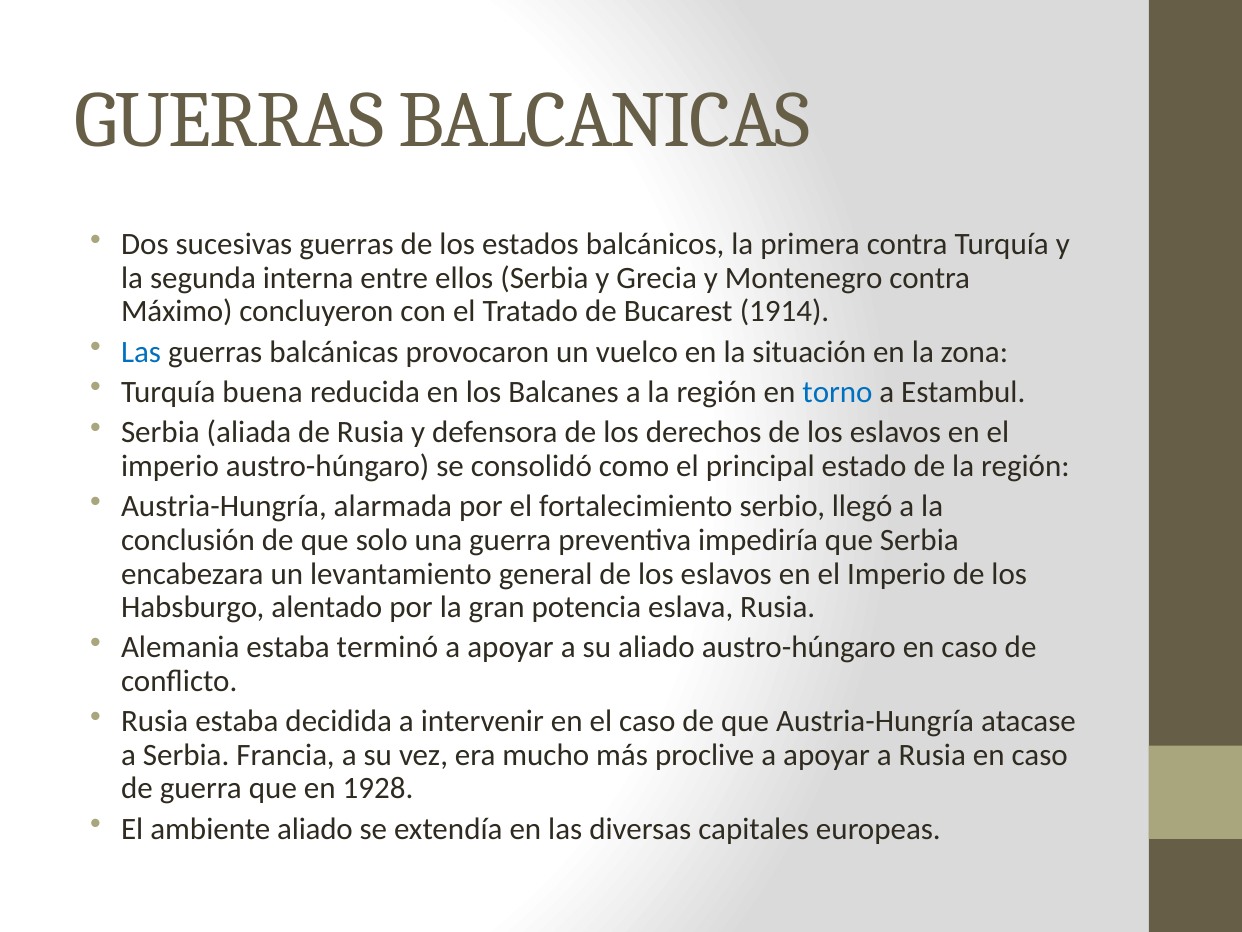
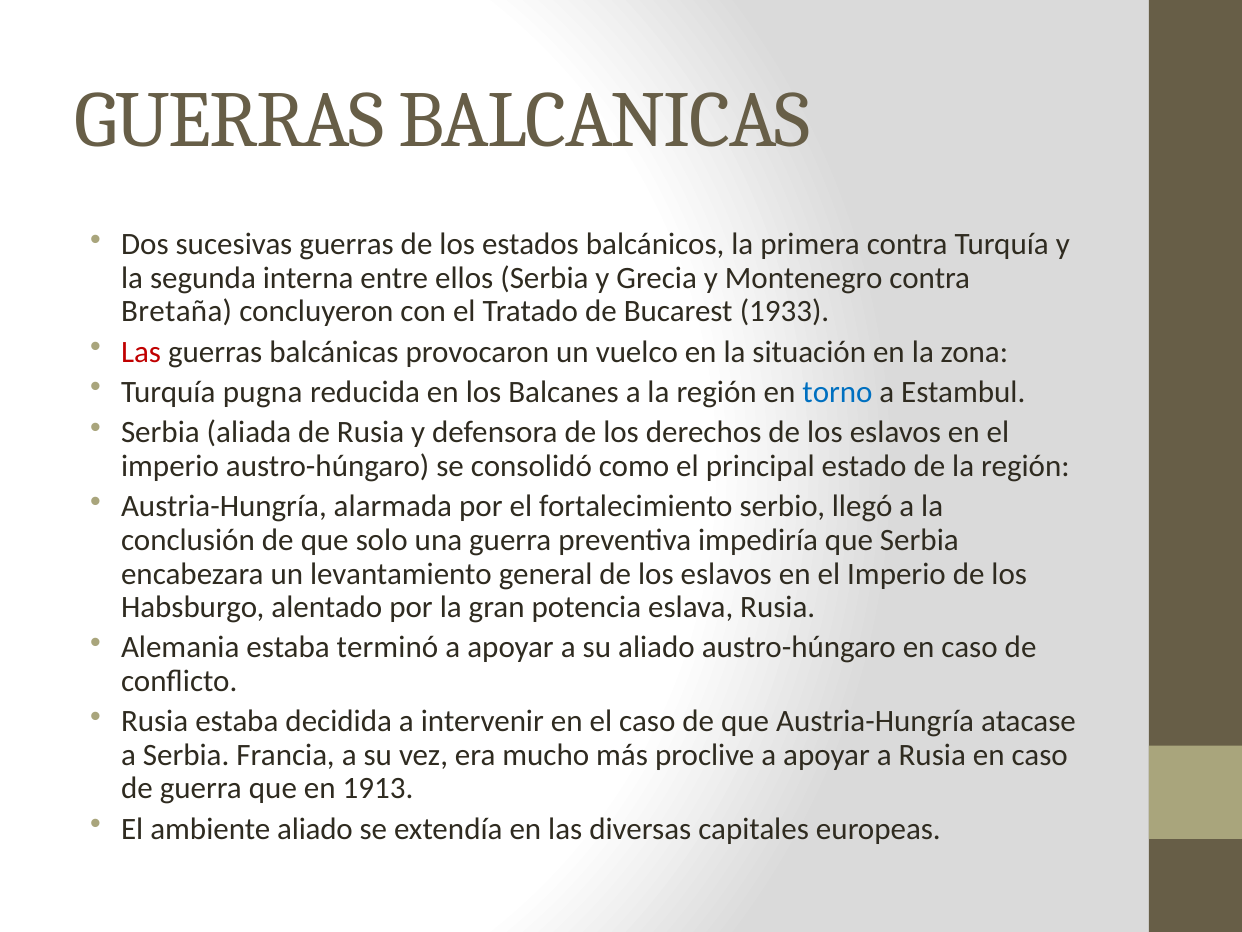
Máximo: Máximo -> Bretaña (177, 311)
1914: 1914 -> 1933 (785, 311)
Las colour: blue -> red (141, 352)
buena: buena -> pugna (263, 392)
1928: 1928 -> 1913 (378, 788)
